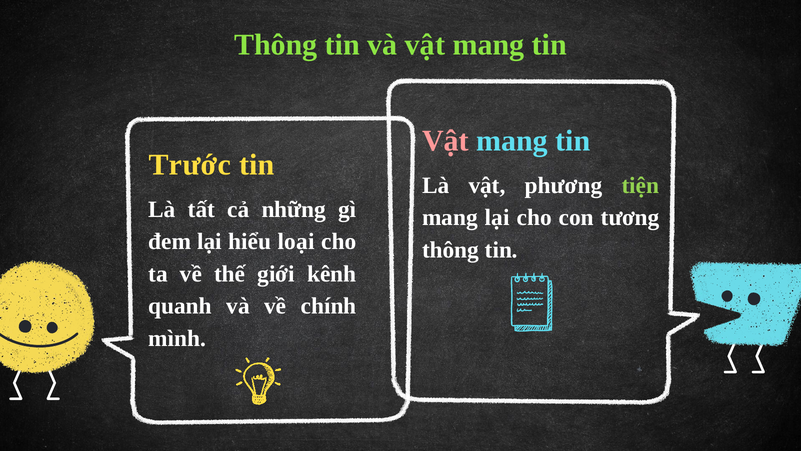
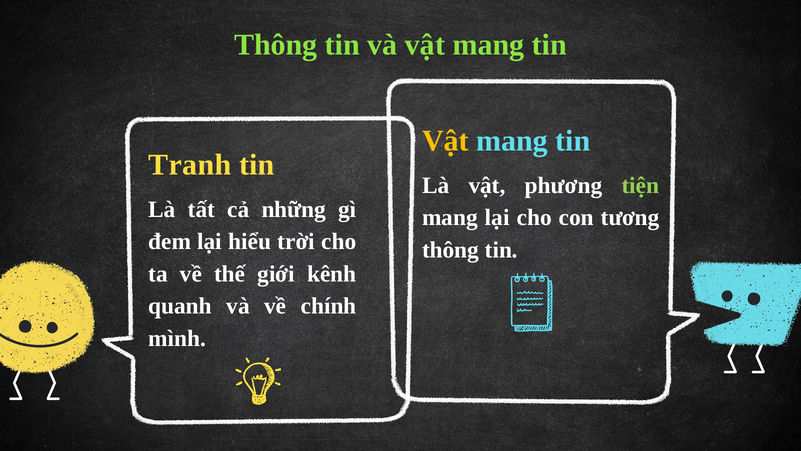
Vật colour: pink -> yellow (445, 141)
Trước: Trước -> Tranh (190, 165)
loại: loại -> trời (296, 241)
